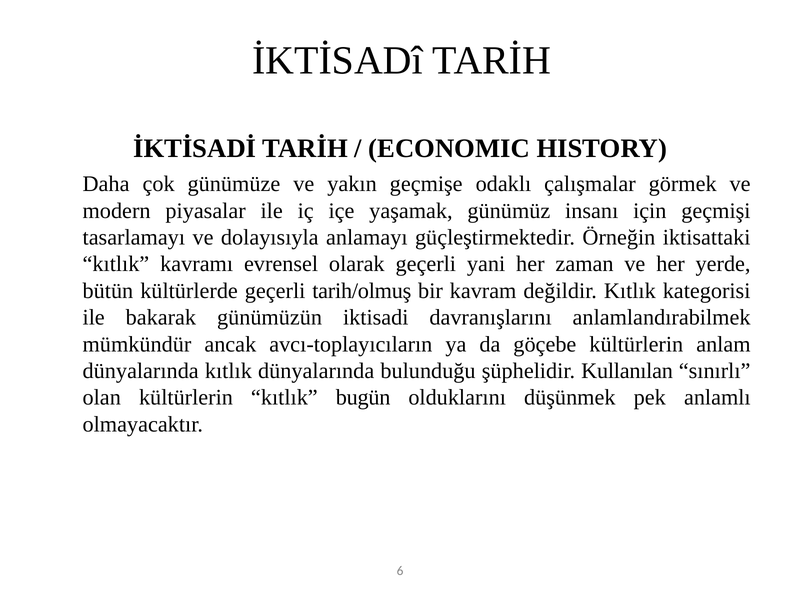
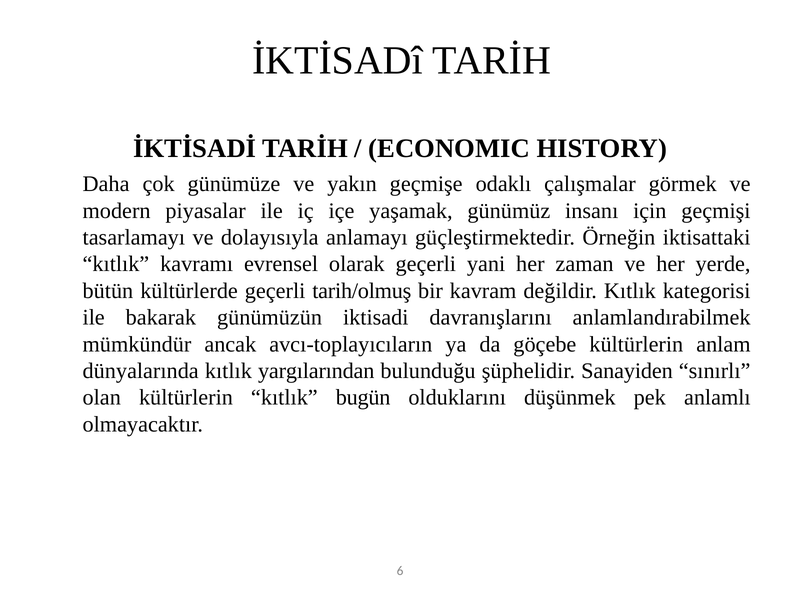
kıtlık dünyalarında: dünyalarında -> yargılarından (316, 371)
Kullanılan: Kullanılan -> Sanayiden (627, 371)
